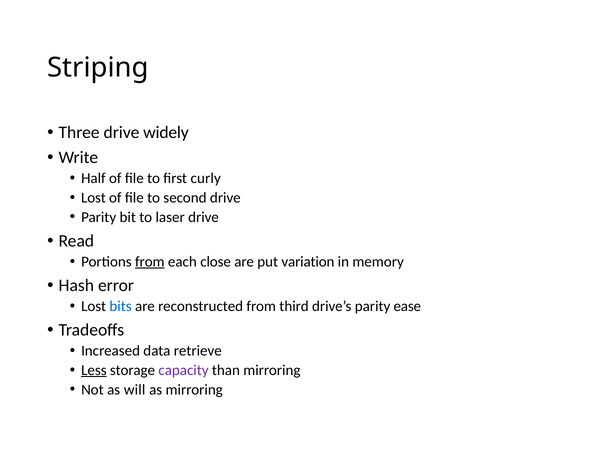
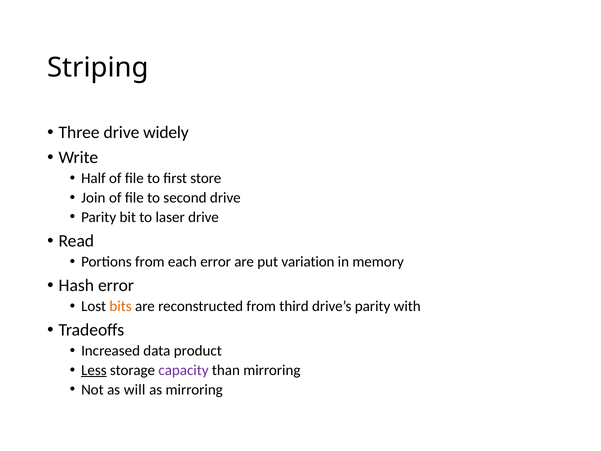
curly: curly -> store (206, 178)
Lost: Lost -> Join (93, 198)
from underline: present -> none (150, 262)
each close: close -> error (216, 262)
bits colour: blue -> orange (121, 306)
ease: ease -> with (407, 306)
retrieve: retrieve -> product (198, 351)
